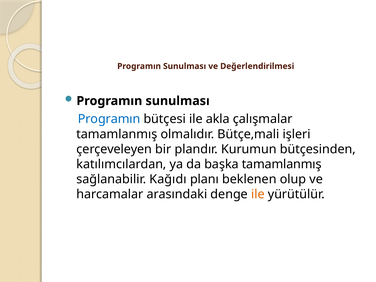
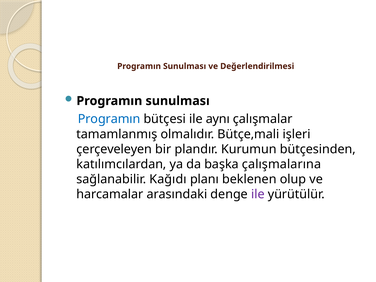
akla: akla -> aynı (218, 119)
başka tamamlanmış: tamamlanmış -> çalışmalarına (282, 164)
ile colour: orange -> purple (258, 194)
